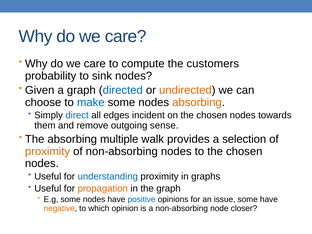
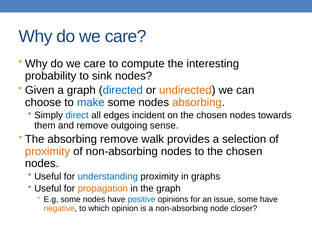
customers: customers -> interesting (213, 64)
absorbing multiple: multiple -> remove (119, 139)
